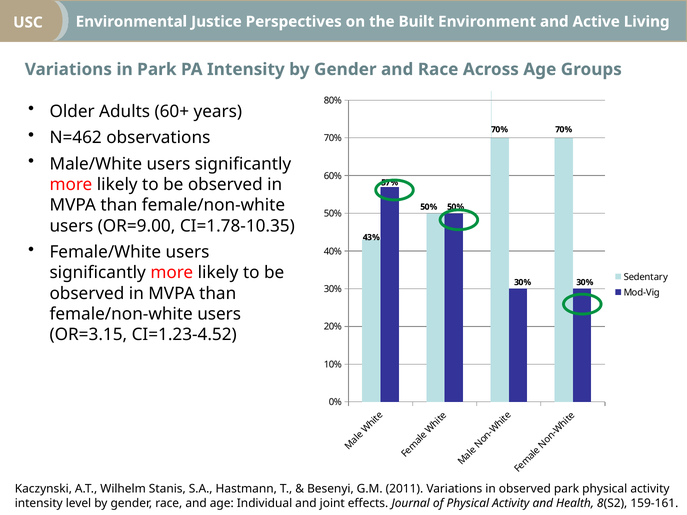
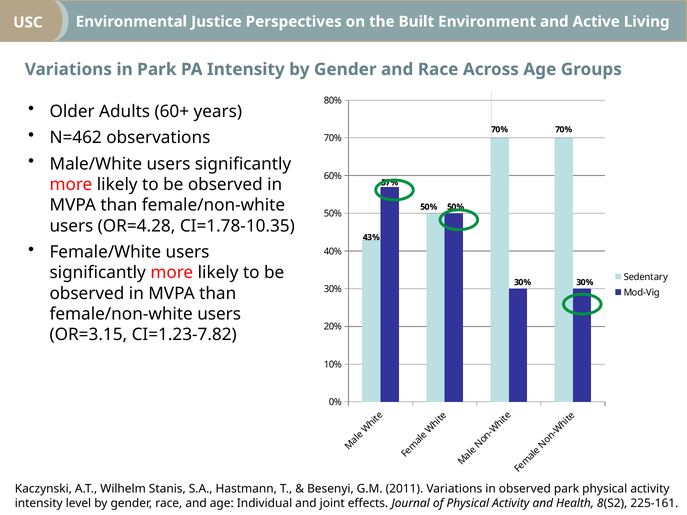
OR=9.00: OR=9.00 -> OR=4.28 (137, 226)
CI=1.23-4.52: CI=1.23-4.52 -> CI=1.23-7.82 (184, 335)
159-161: 159-161 -> 225-161 (654, 503)
